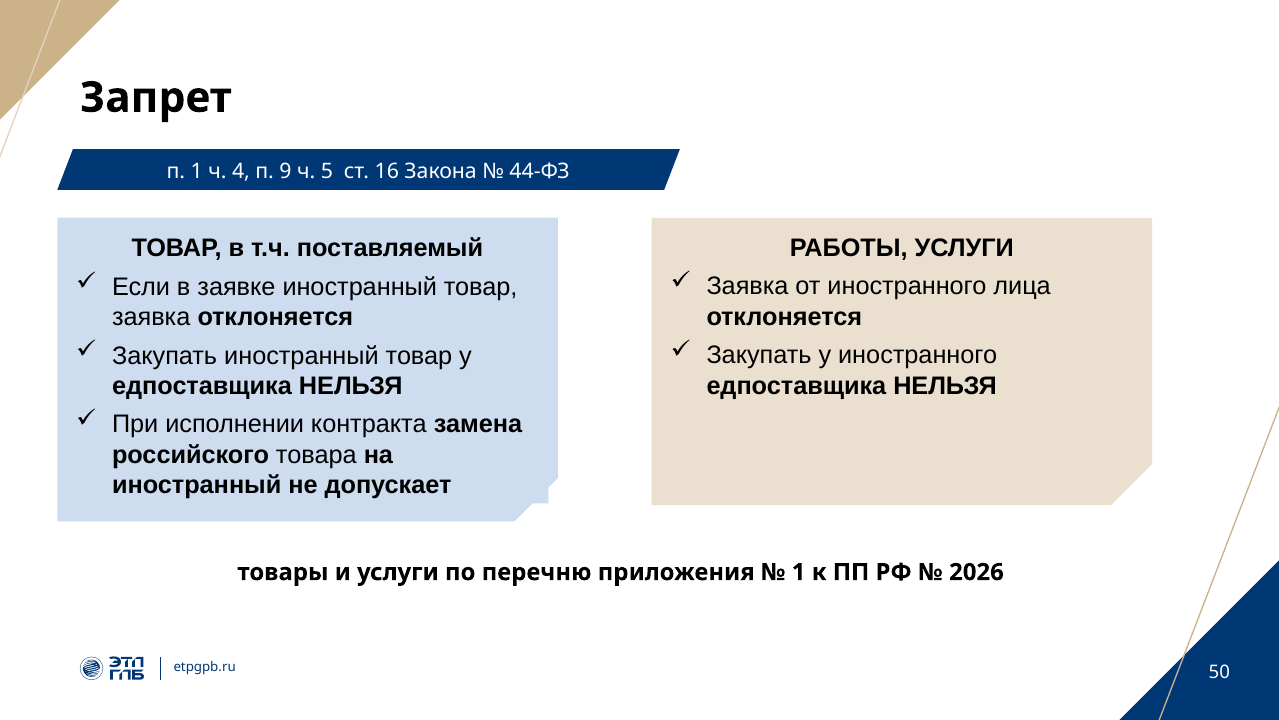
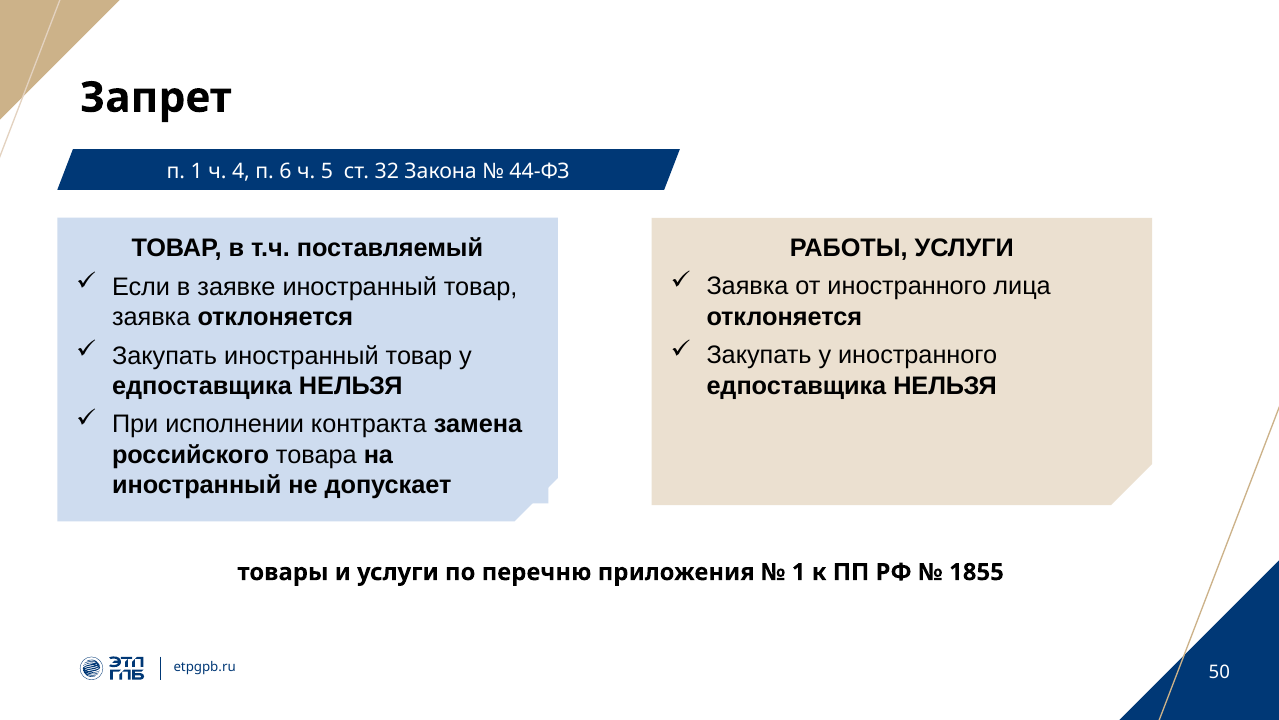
9: 9 -> 6 (286, 171)
16: 16 -> 32 (387, 171)
2026: 2026 -> 1855 (976, 572)
